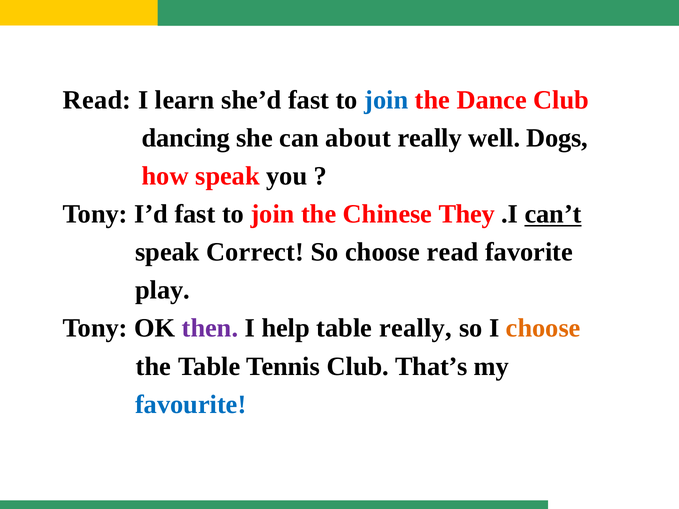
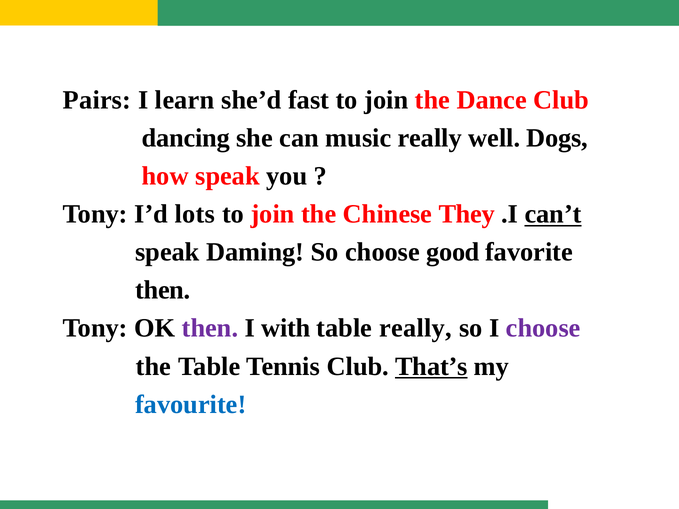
Read: Read -> Pairs (97, 100)
join colour: blue -> black (386, 100)
about: about -> music (358, 138)
I’d fast: fast -> lots (195, 214)
Correct: Correct -> Daming (255, 252)
choose read: read -> good (453, 252)
play: play -> then (163, 290)
help: help -> with (286, 328)
choose colour: orange -> purple (543, 328)
That’s underline: none -> present (431, 366)
